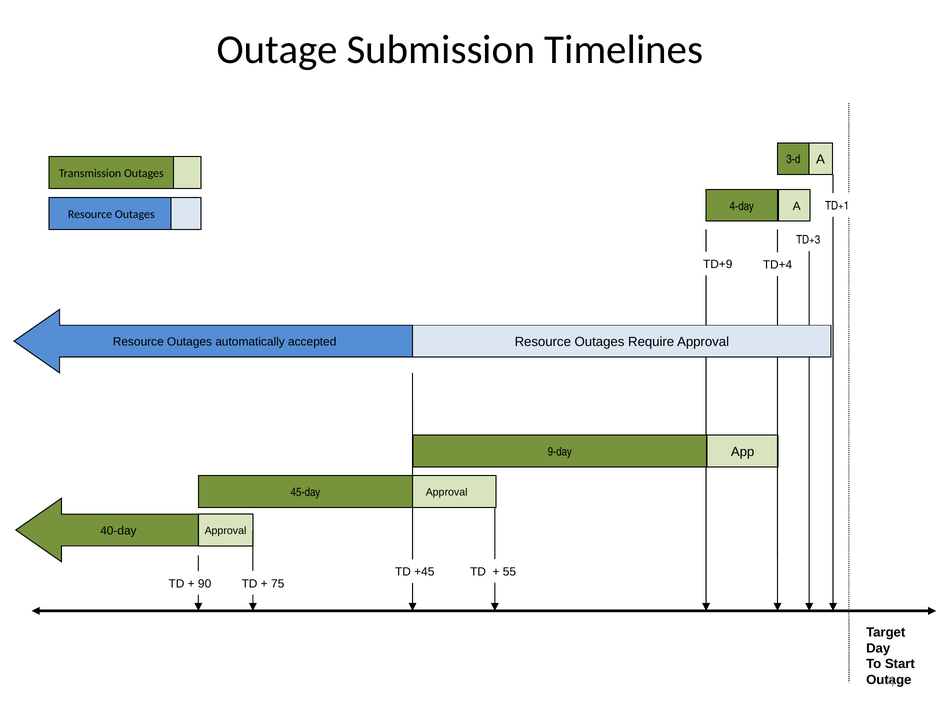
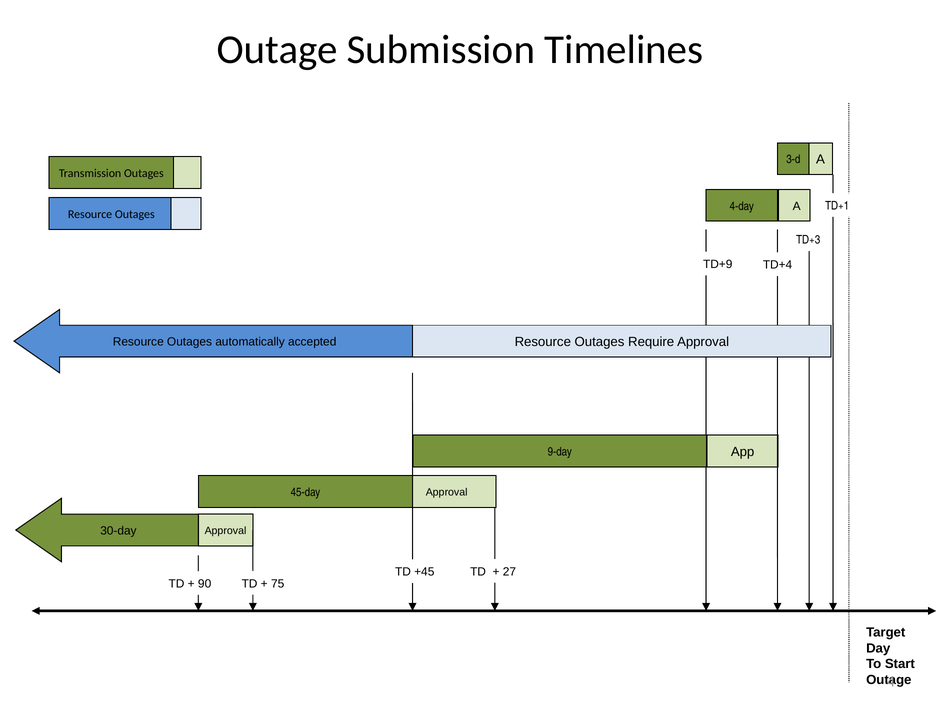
40-day: 40-day -> 30-day (118, 531)
55: 55 -> 27 (509, 572)
